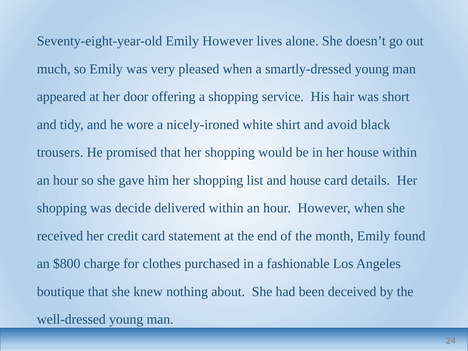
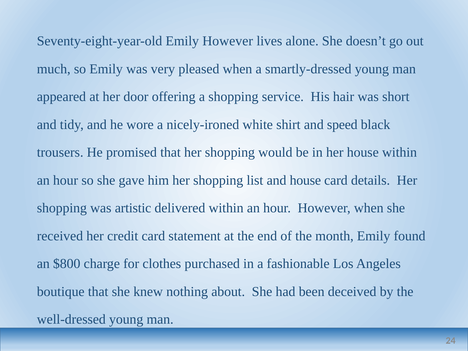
avoid: avoid -> speed (342, 125)
decide: decide -> artistic (133, 208)
